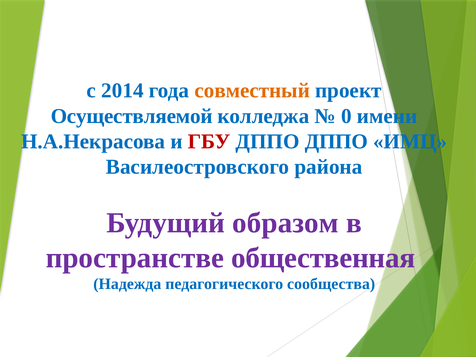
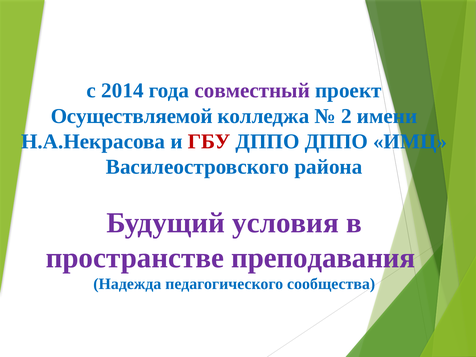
совместный colour: orange -> purple (252, 91)
0: 0 -> 2 (346, 116)
образом: образом -> условия (286, 223)
общественная: общественная -> преподавания (323, 258)
